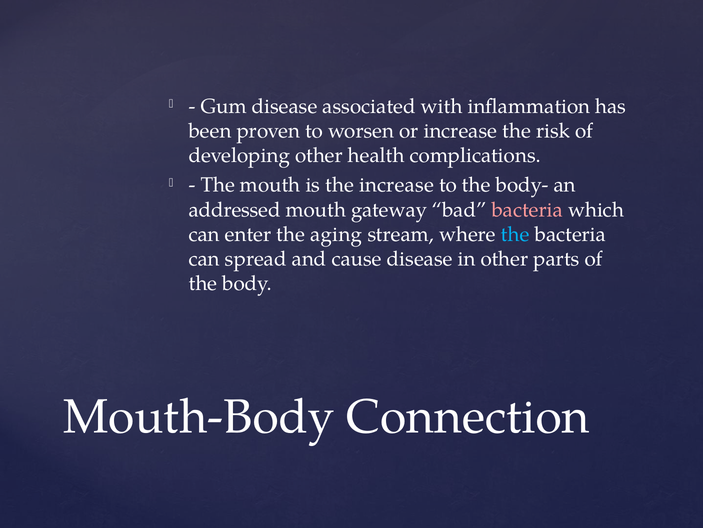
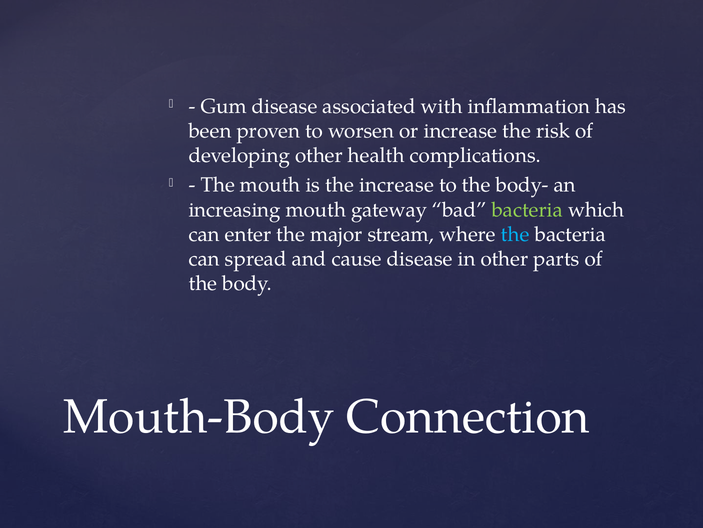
addressed: addressed -> increasing (235, 209)
bacteria colour: pink -> light green (527, 209)
aging: aging -> major (336, 234)
